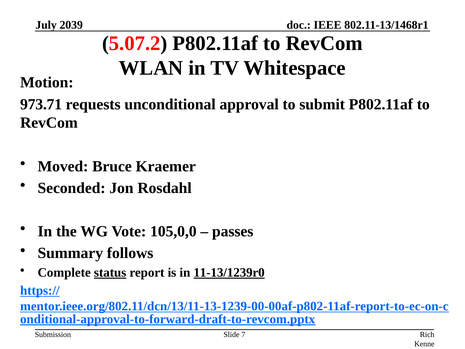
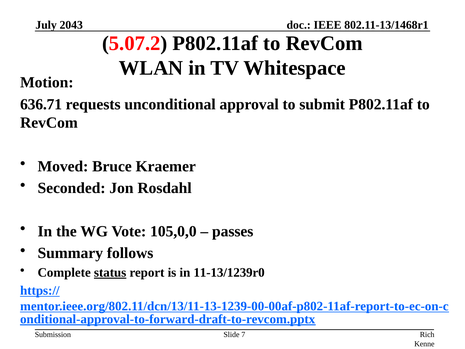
2039: 2039 -> 2043 (71, 25)
973.71: 973.71 -> 636.71 (41, 104)
11-13/1239r0 underline: present -> none (229, 272)
